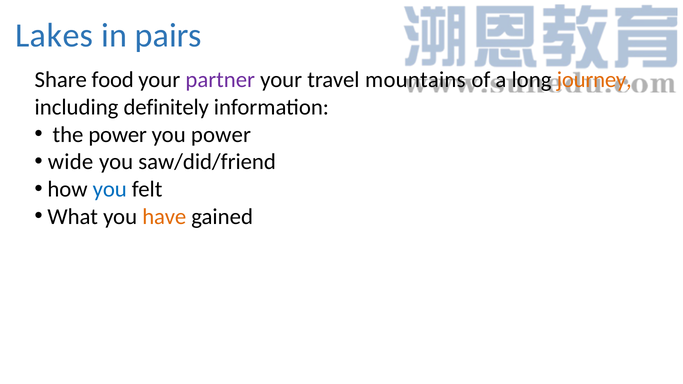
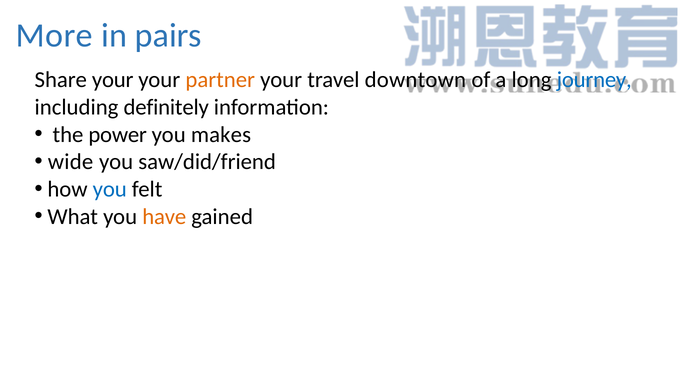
Lakes: Lakes -> More (54, 36)
Share food: food -> your (113, 80)
partner colour: purple -> orange (220, 80)
mountains: mountains -> downtown (415, 80)
journey colour: orange -> blue (594, 80)
you power: power -> makes (221, 135)
